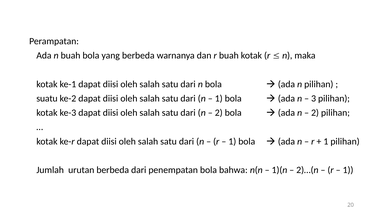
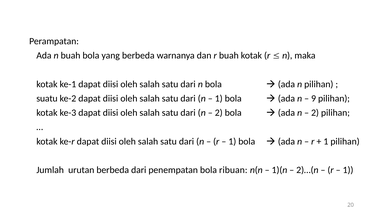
3: 3 -> 9 (314, 99)
bahwa: bahwa -> ribuan (233, 170)
